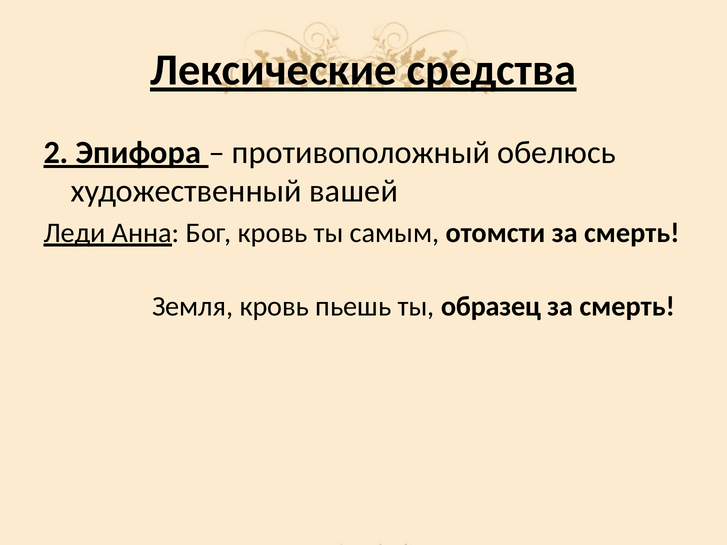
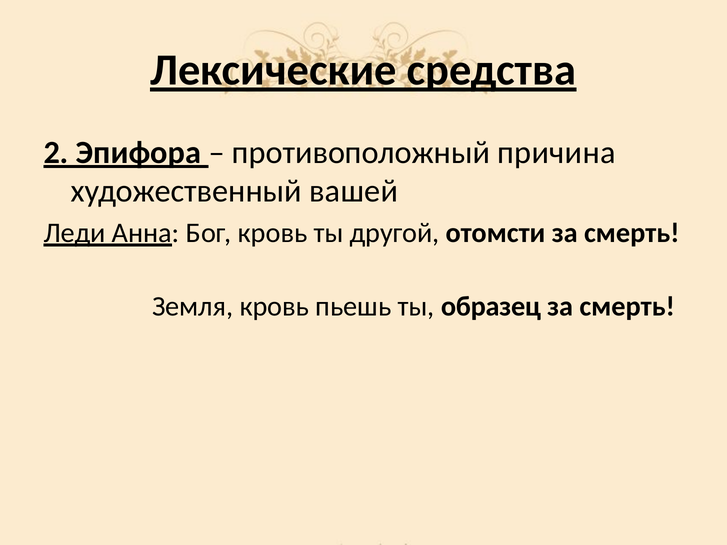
обелюсь: обелюсь -> причина (556, 153)
самым: самым -> другой (395, 233)
